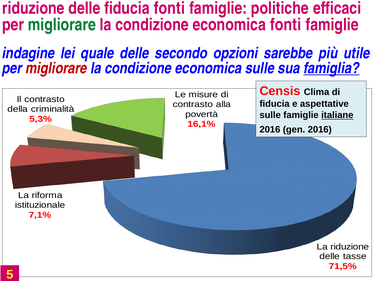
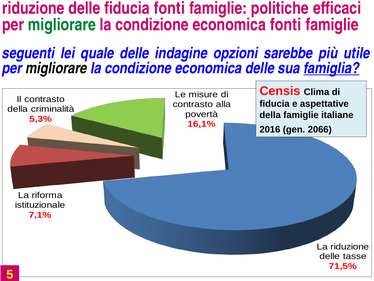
indagine: indagine -> seguenti (28, 53)
secondo: secondo -> indagine (181, 53)
migliorare colour: red -> black (56, 68)
economica sulle: sulle -> delle (260, 68)
sulle: sulle -> della (270, 115)
italiane underline: present -> none (337, 115)
gen 2016: 2016 -> 2066 (320, 129)
